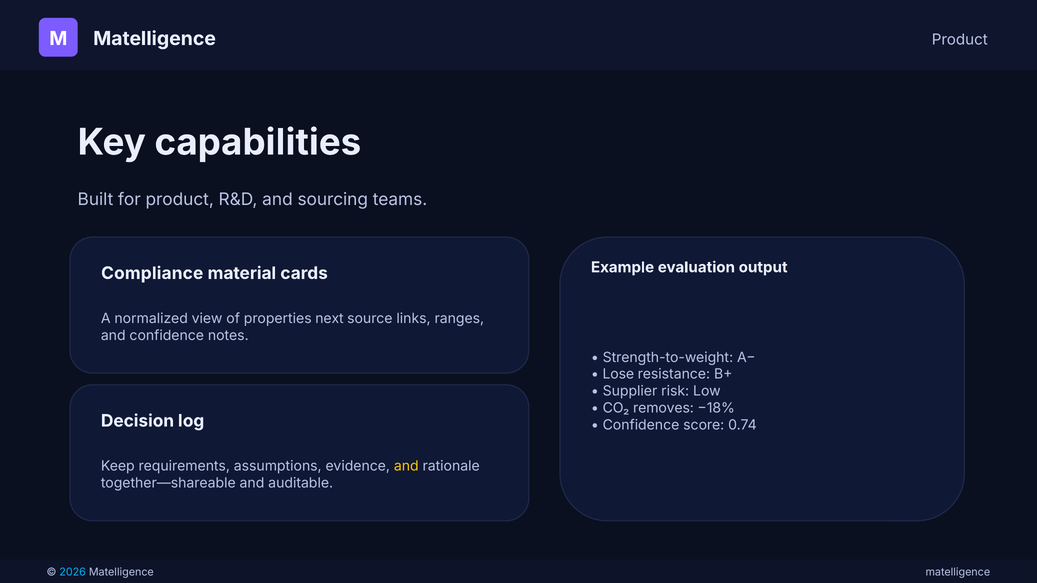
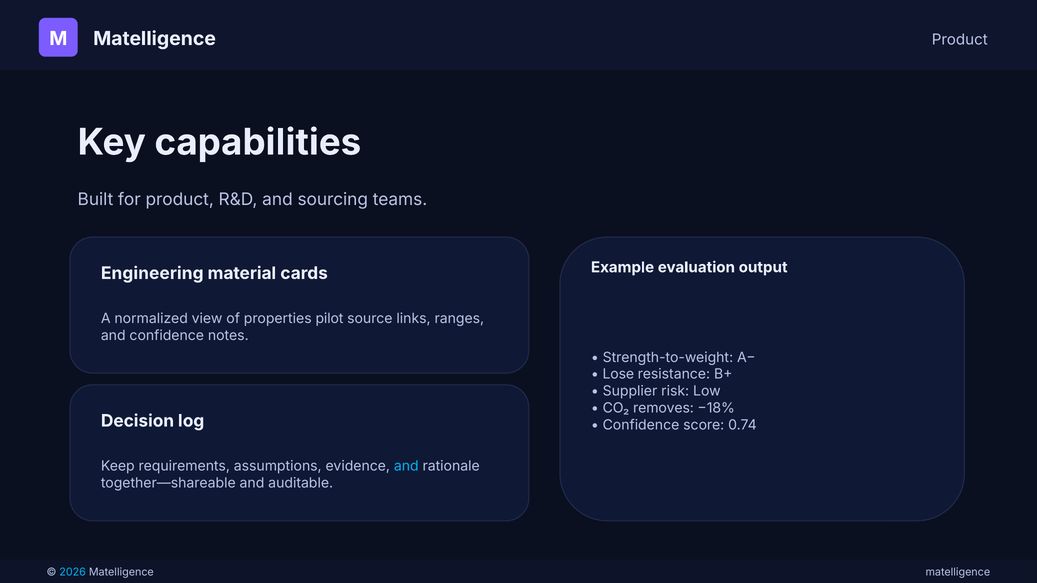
Compliance: Compliance -> Engineering (152, 273)
next: next -> pilot (329, 319)
and colour: yellow -> light blue (406, 467)
